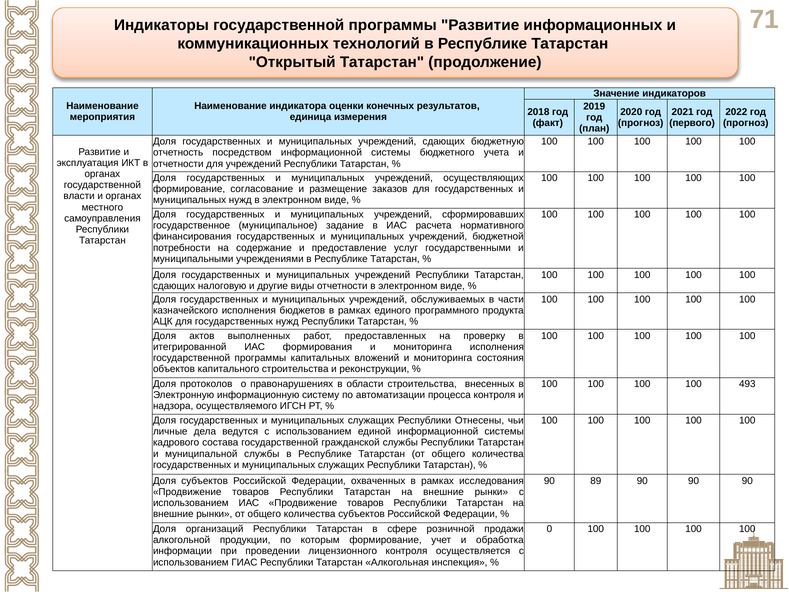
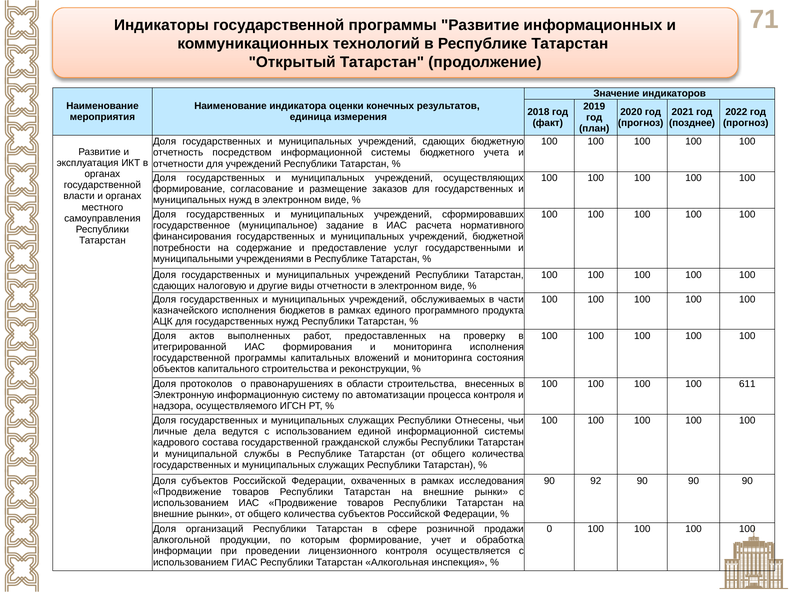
первого: первого -> позднее (692, 123)
493: 493 -> 611 (747, 384)
89: 89 -> 92 (596, 481)
